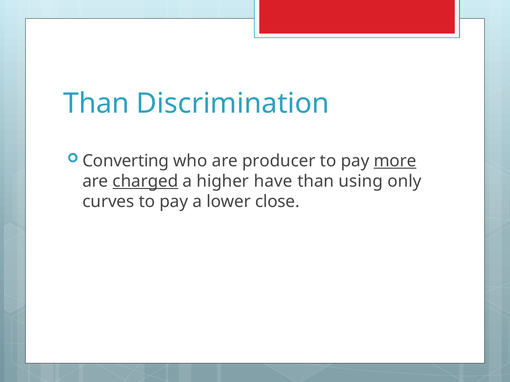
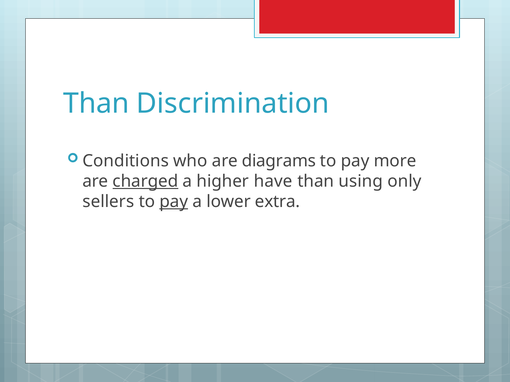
Converting: Converting -> Conditions (126, 161)
producer: producer -> diagrams (279, 161)
more underline: present -> none (395, 161)
curves: curves -> sellers (108, 202)
pay underline: none -> present (174, 202)
close: close -> extra (277, 202)
